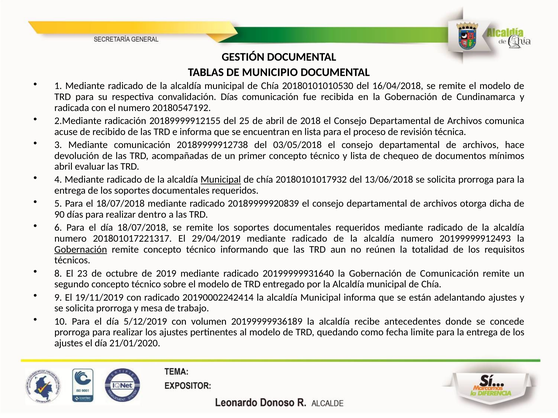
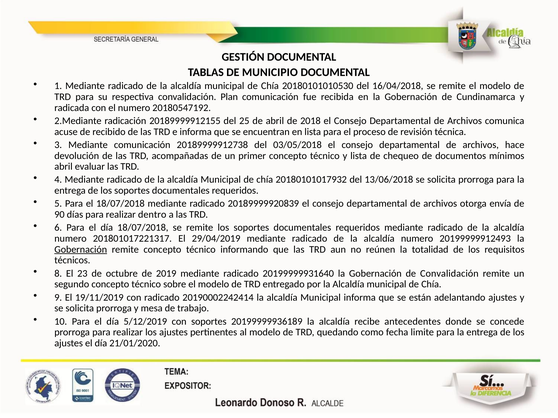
convalidación Días: Días -> Plan (229, 97)
Municipal underline: present -> none (221, 180)
dicha: dicha -> envía (500, 204)
de Comunicación: Comunicación -> Convalidación (449, 274)
con volumen: volumen -> soportes (209, 322)
